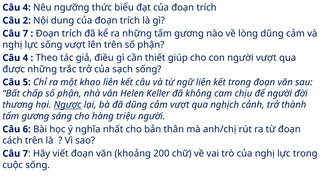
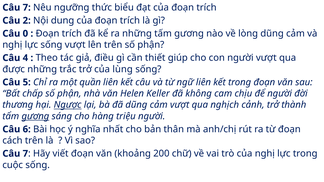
4: 4 -> 7 (27, 8)
7: 7 -> 0 (25, 34)
sạch: sạch -> lùng (123, 69)
khao: khao -> quần (90, 82)
gương underline: none -> present (35, 116)
